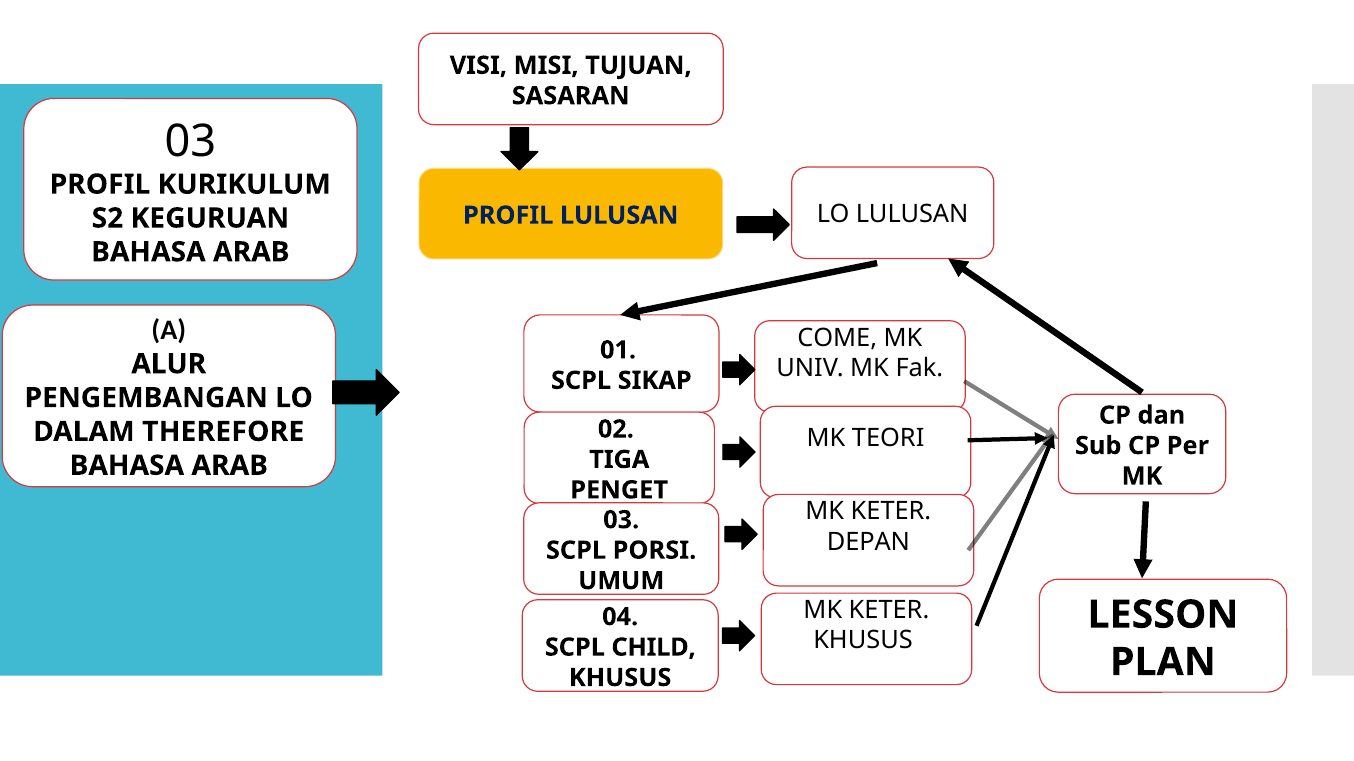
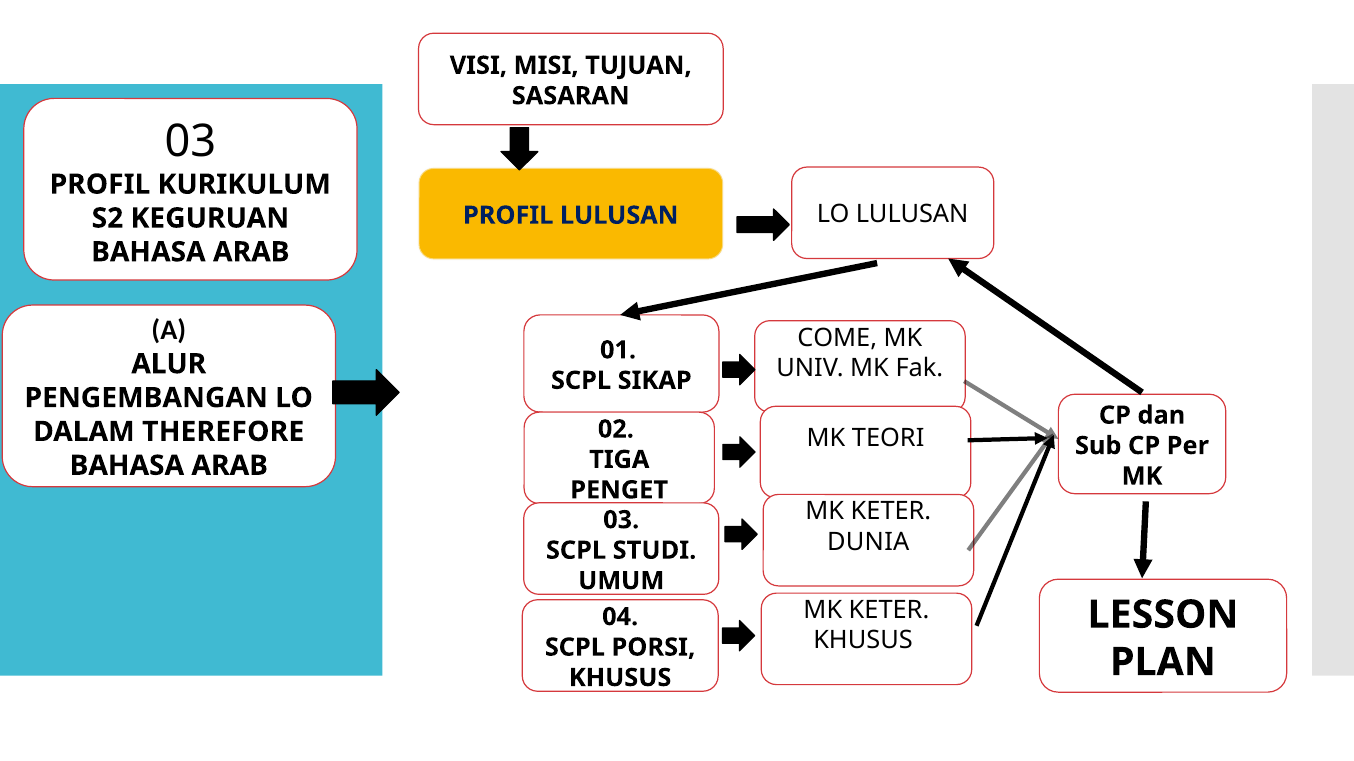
DEPAN: DEPAN -> DUNIA (868, 542)
PORSI: PORSI -> STUDI (654, 551)
CHILD: CHILD -> PORSI (653, 648)
